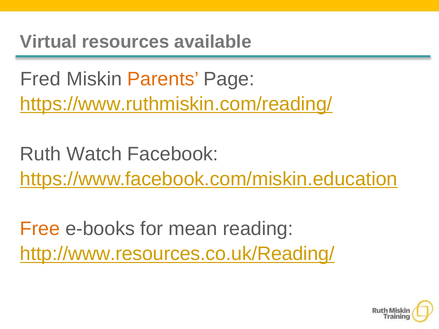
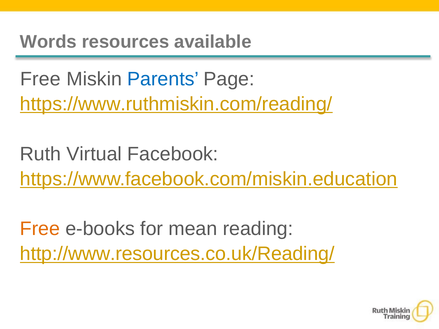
Virtual: Virtual -> Words (48, 42)
Fred: Fred -> Free (40, 79)
Parents colour: orange -> blue (163, 79)
Watch: Watch -> Virtual (94, 154)
